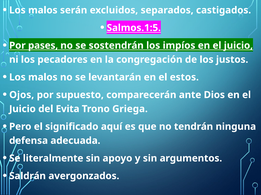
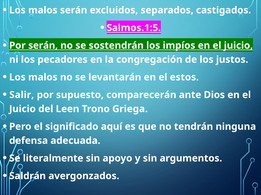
Por pases: pases -> serán (43, 46)
Ojos: Ojos -> Salir (22, 95)
Evita: Evita -> Leen (68, 109)
